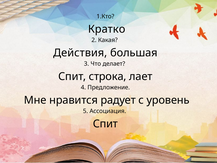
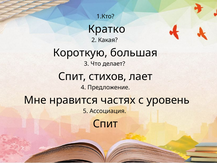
Действия: Действия -> Короткую (80, 53)
строка: строка -> стихов (108, 76)
радует: радует -> частях (118, 100)
